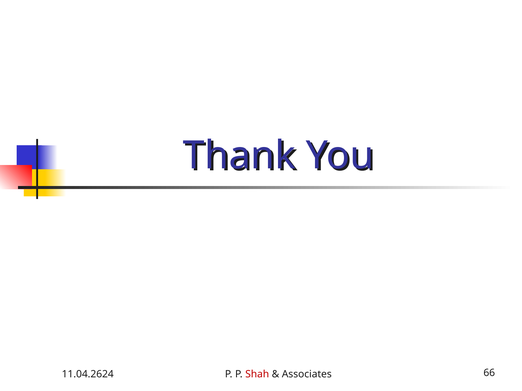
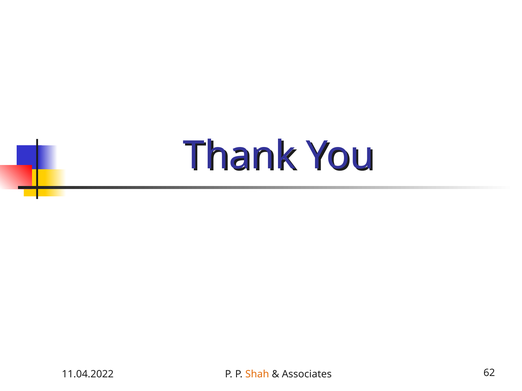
11.04.2624: 11.04.2624 -> 11.04.2022 (88, 375)
Shah colour: red -> orange (257, 375)
66: 66 -> 62 (489, 373)
